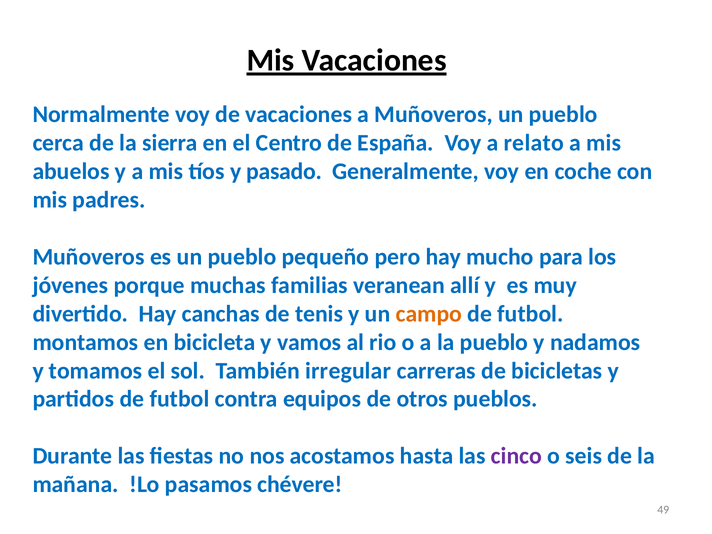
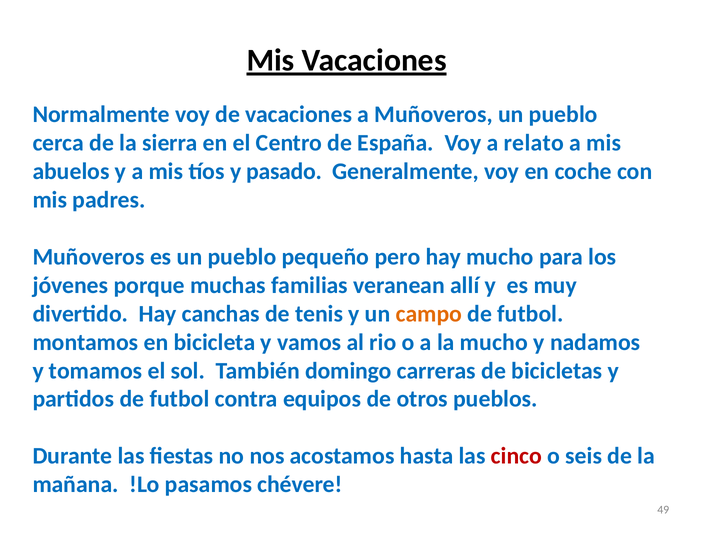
la pueblo: pueblo -> mucho (494, 342)
irregular: irregular -> domingo (348, 371)
cinco colour: purple -> red (516, 456)
